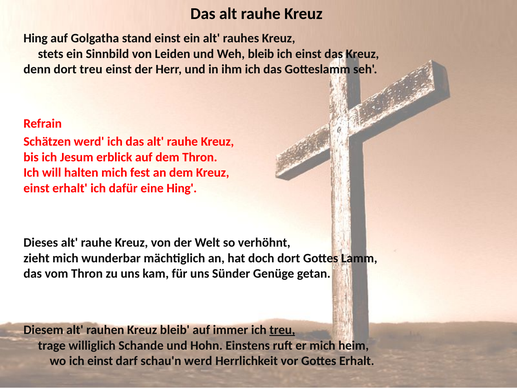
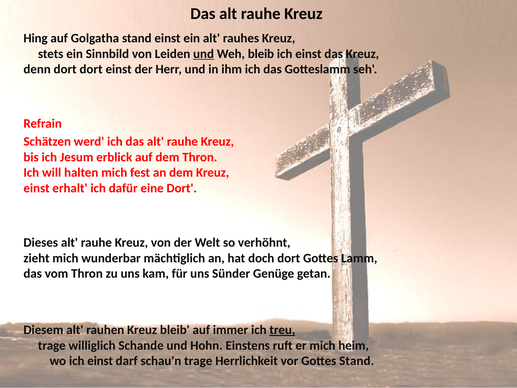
und underline: none -> present (204, 54)
dort treu: treu -> dort (91, 69)
eine Hing: Hing -> Dort (182, 188)
schau'n werd: werd -> trage (198, 361)
Gottes Erhalt: Erhalt -> Stand (357, 361)
